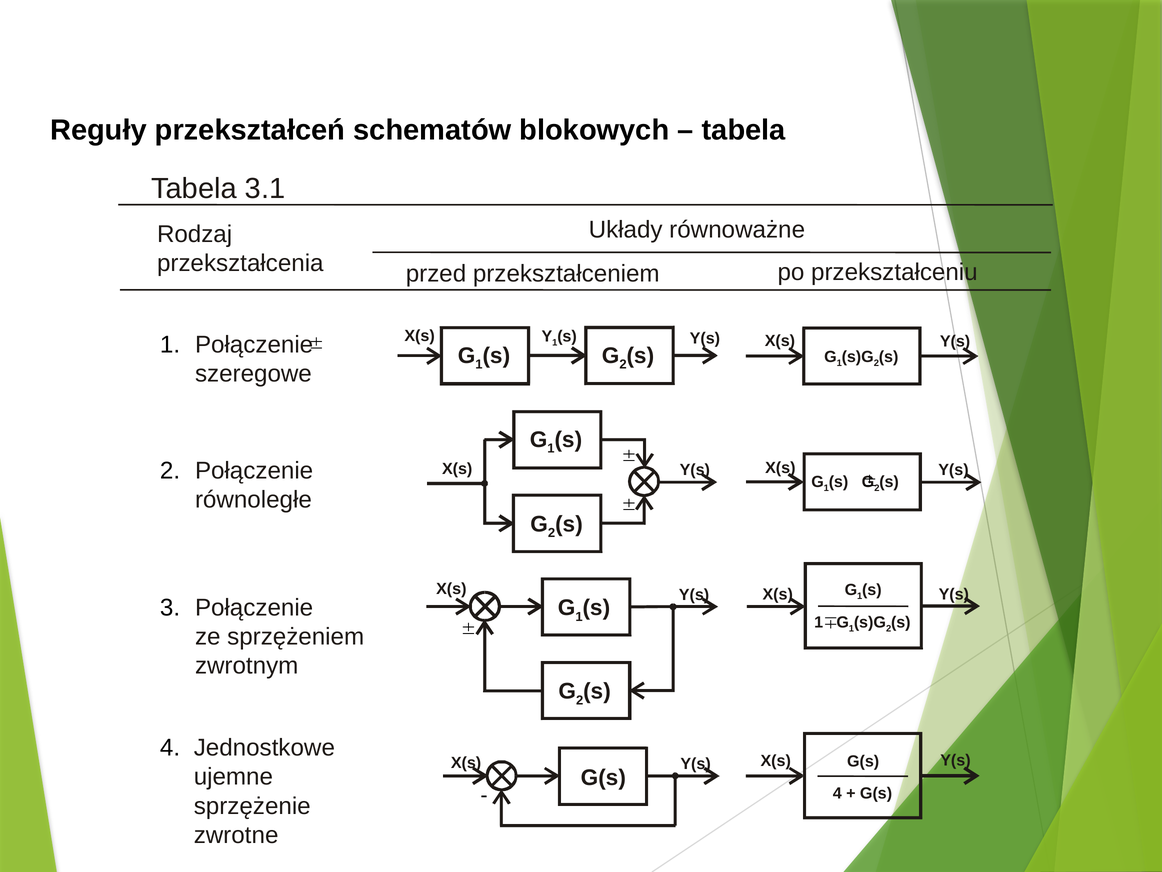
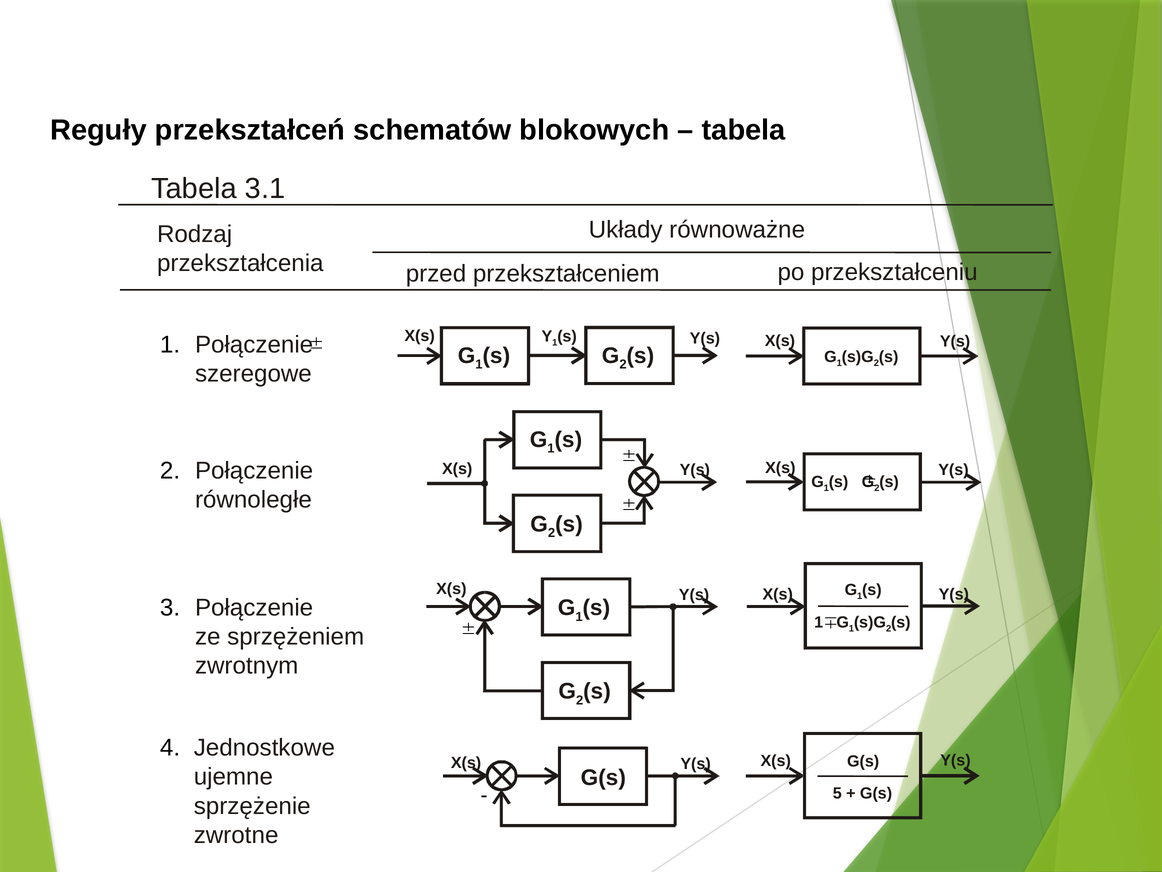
4: 4 -> 5 (837, 793)
